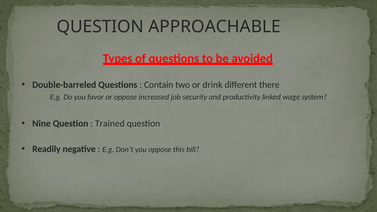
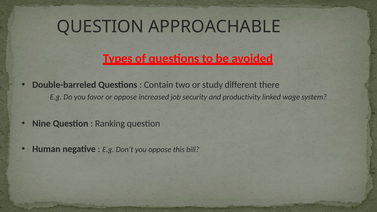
drink: drink -> study (213, 85)
Trained: Trained -> Ranking (110, 124)
Readily: Readily -> Human (46, 149)
